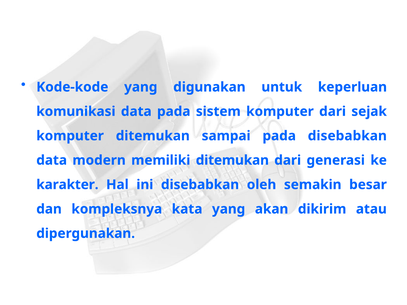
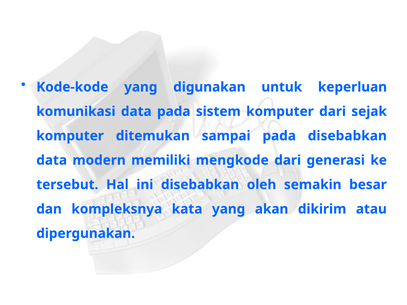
memiliki ditemukan: ditemukan -> mengkode (232, 160)
karakter: karakter -> tersebut (67, 185)
